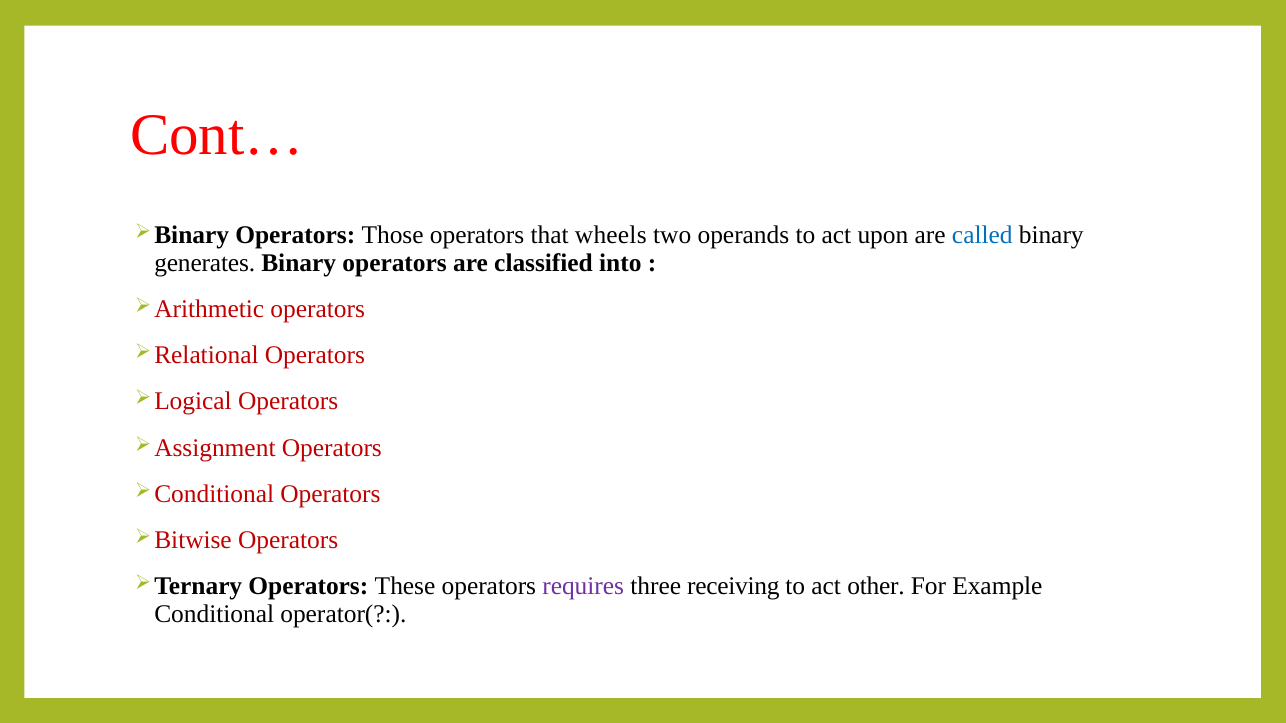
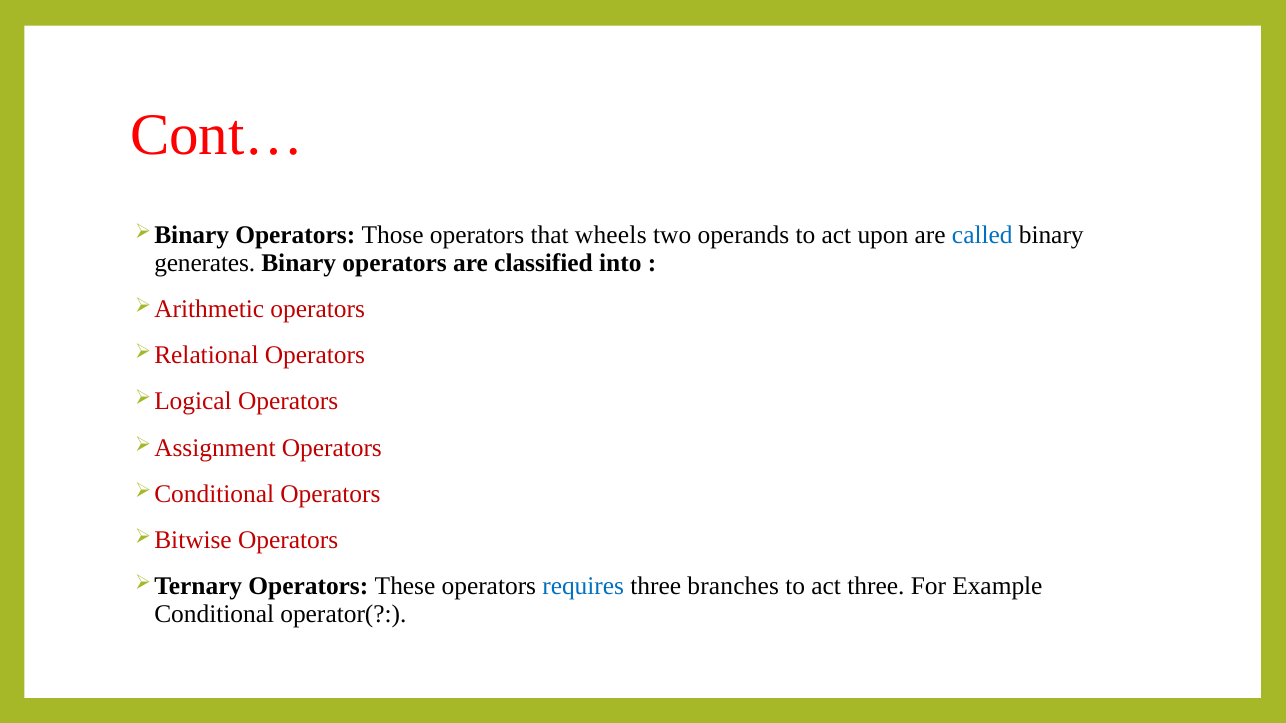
requires colour: purple -> blue (583, 587)
receiving: receiving -> branches (733, 587)
act other: other -> three (876, 587)
